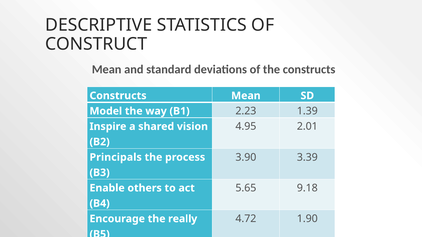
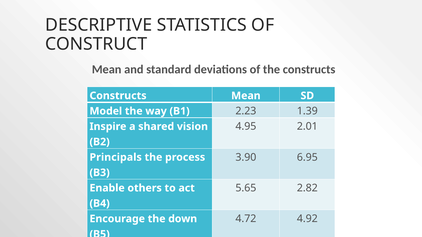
3.39: 3.39 -> 6.95 (307, 158)
9.18: 9.18 -> 2.82 (307, 188)
1.90: 1.90 -> 4.92 (307, 219)
really: really -> down (183, 219)
